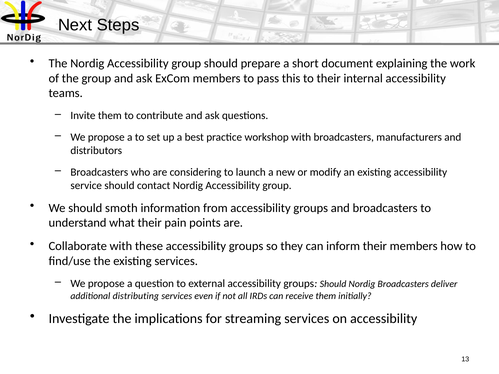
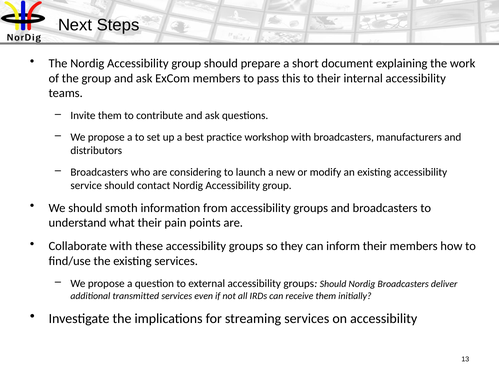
distributing: distributing -> transmitted (136, 296)
